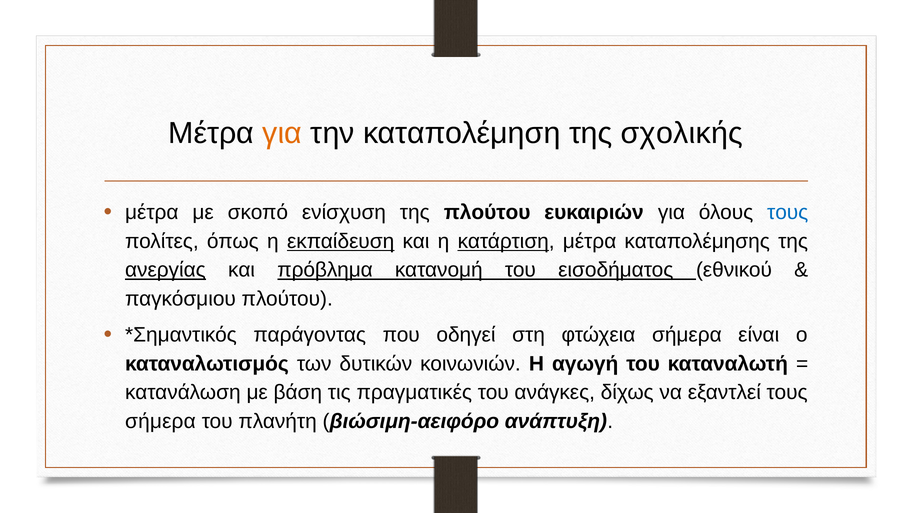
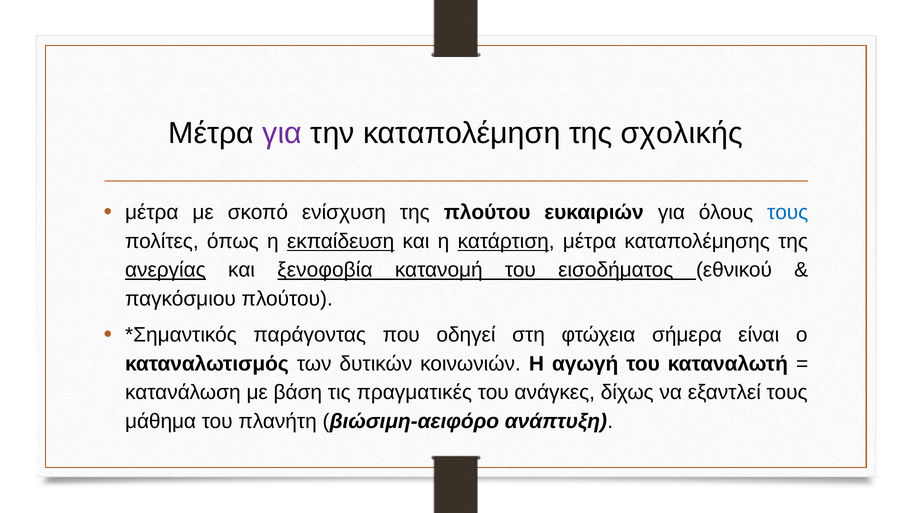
για colour: orange -> purple (282, 133)
πρόβλημα: πρόβλημα -> ξενοφοβία (325, 270)
σήμερα: σήμερα -> μάθημα (161, 421)
